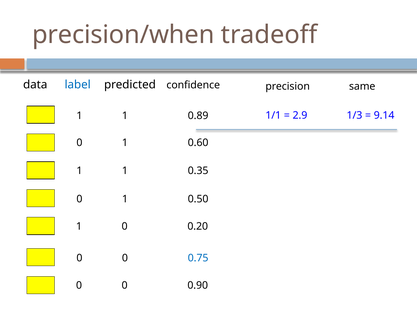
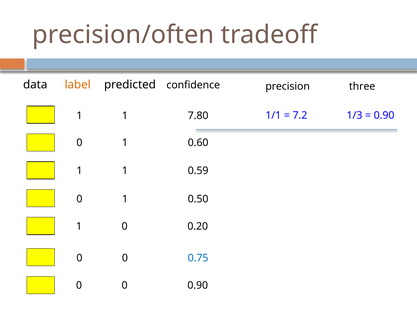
precision/when: precision/when -> precision/often (123, 35)
label colour: blue -> orange (78, 84)
same: same -> three (362, 86)
2.9: 2.9 -> 7.2 (300, 115)
9.14: 9.14 -> 0.90 (384, 115)
0.89: 0.89 -> 7.80 (198, 115)
0.35: 0.35 -> 0.59 (198, 171)
